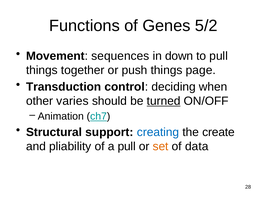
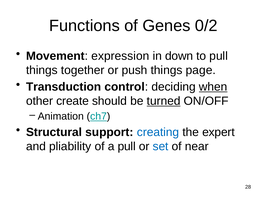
5/2: 5/2 -> 0/2 (206, 26)
sequences: sequences -> expression (120, 56)
when underline: none -> present (213, 87)
varies: varies -> create (73, 101)
create: create -> expert (218, 132)
set colour: orange -> blue (161, 147)
data: data -> near (197, 147)
